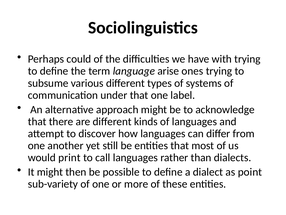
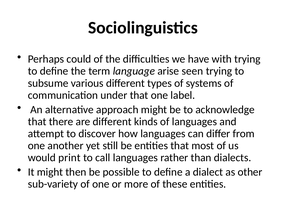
ones: ones -> seen (192, 71)
point: point -> other (250, 172)
